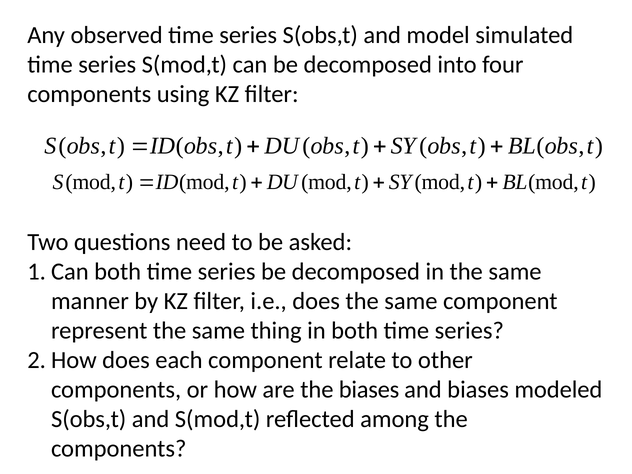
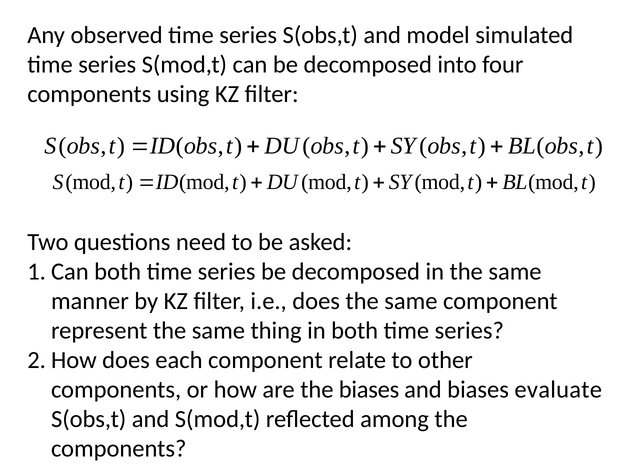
modeled: modeled -> evaluate (558, 389)
